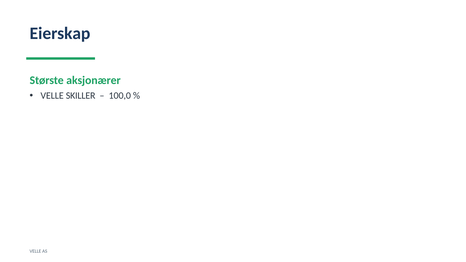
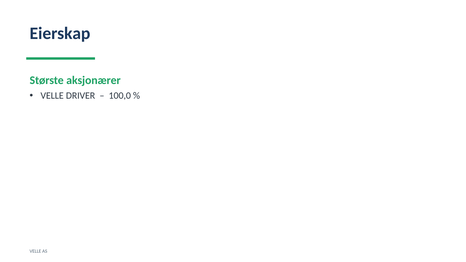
SKILLER: SKILLER -> DRIVER (81, 96)
